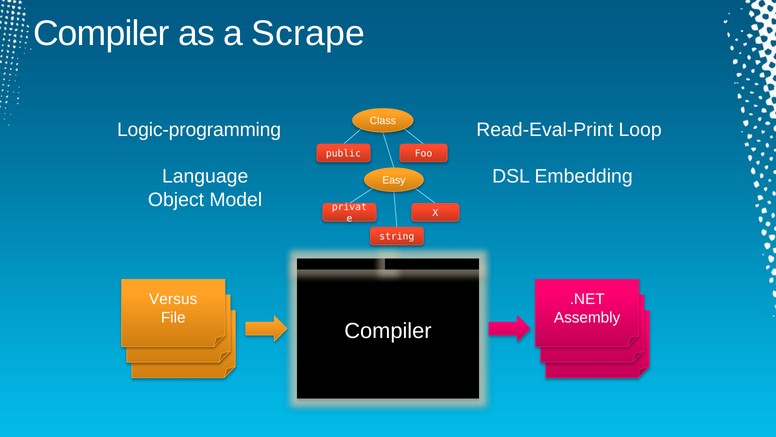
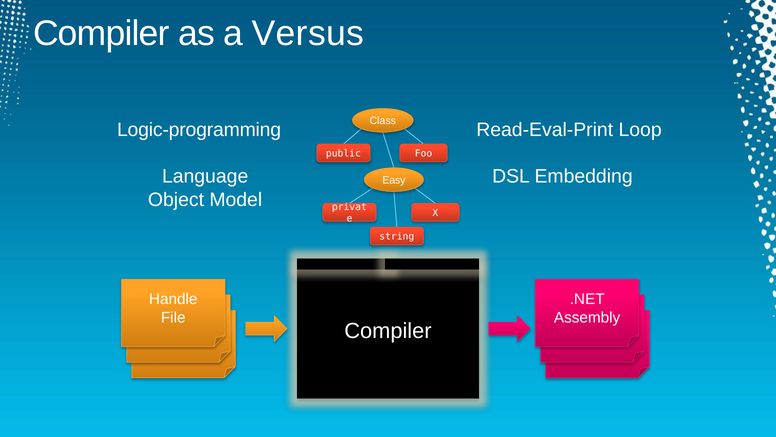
Scrape: Scrape -> Versus (308, 34)
Versus: Versus -> Handle (173, 299)
